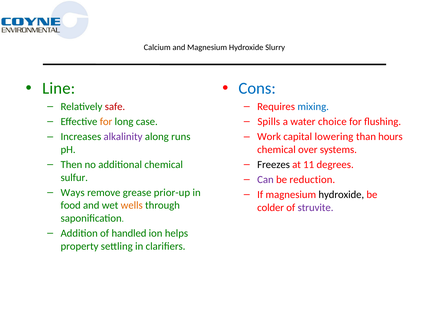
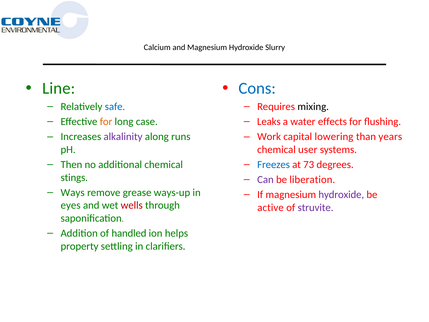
safe colour: red -> blue (115, 107)
mixing colour: blue -> black (313, 107)
Spills: Spills -> Leaks (269, 122)
choice: choice -> effects (332, 122)
hours: hours -> years (390, 137)
over: over -> user (308, 149)
Freezes colour: black -> blue (274, 164)
11: 11 -> 73 (309, 164)
sulfur: sulfur -> stings (74, 177)
reduction: reduction -> liberation (312, 180)
prior-up: prior-up -> ways-up (172, 192)
hydroxide colour: black -> purple (341, 195)
food: food -> eyes (71, 205)
wells colour: orange -> red (132, 205)
colder: colder -> active (270, 207)
